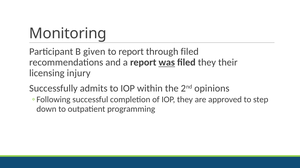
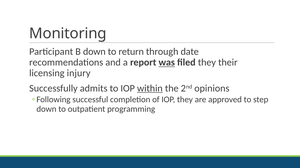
B given: given -> down (94, 52)
to report: report -> return (131, 52)
through filed: filed -> date (190, 52)
within underline: none -> present (150, 89)
